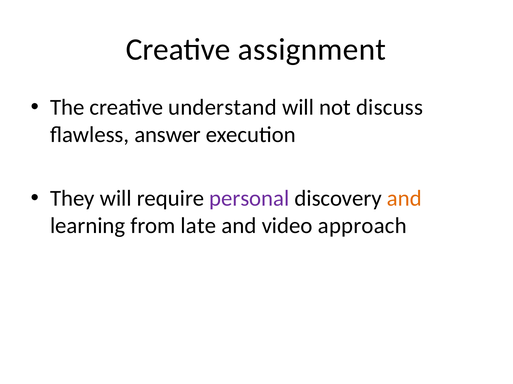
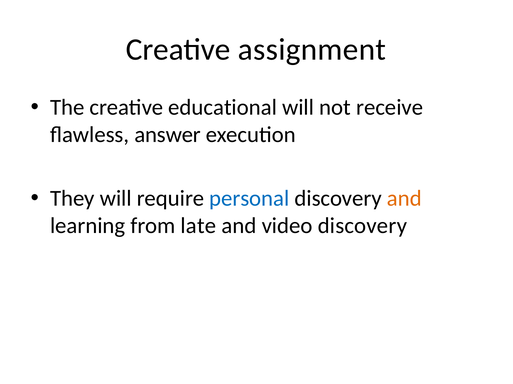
understand: understand -> educational (223, 108)
discuss: discuss -> receive (390, 108)
personal colour: purple -> blue (249, 199)
video approach: approach -> discovery (362, 226)
